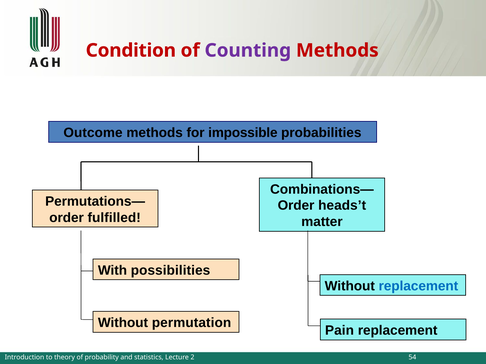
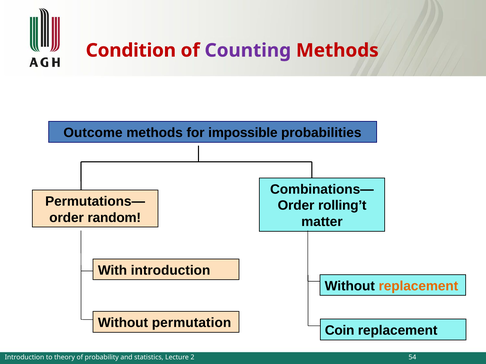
heads’t: heads’t -> rolling’t (342, 206)
fulfilled: fulfilled -> random (114, 218)
With possibilities: possibilities -> introduction (171, 271)
replacement colour: blue -> orange (418, 286)
Pain: Pain -> Coin (340, 331)
